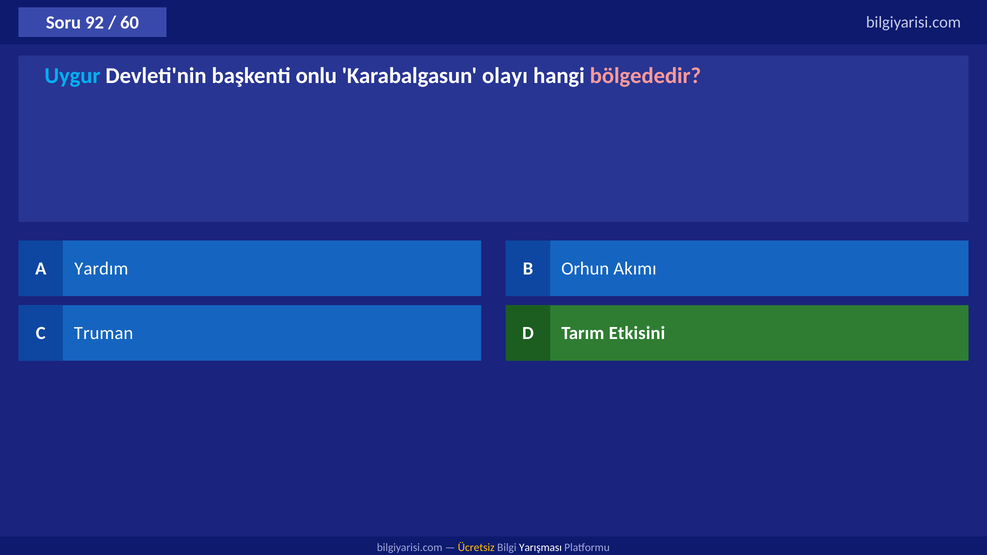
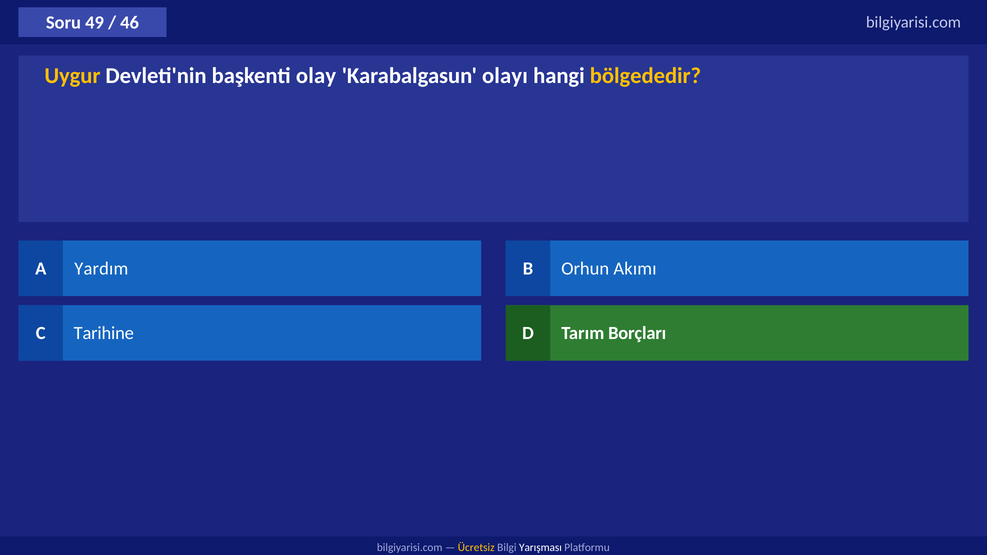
92: 92 -> 49 (95, 23)
60: 60 -> 46 (130, 23)
Uygur colour: light blue -> yellow (72, 76)
onlu: onlu -> olay (316, 76)
bölgededir colour: pink -> yellow (645, 76)
Truman: Truman -> Tarihine (104, 333)
Etkisini: Etkisini -> Borçları (637, 333)
